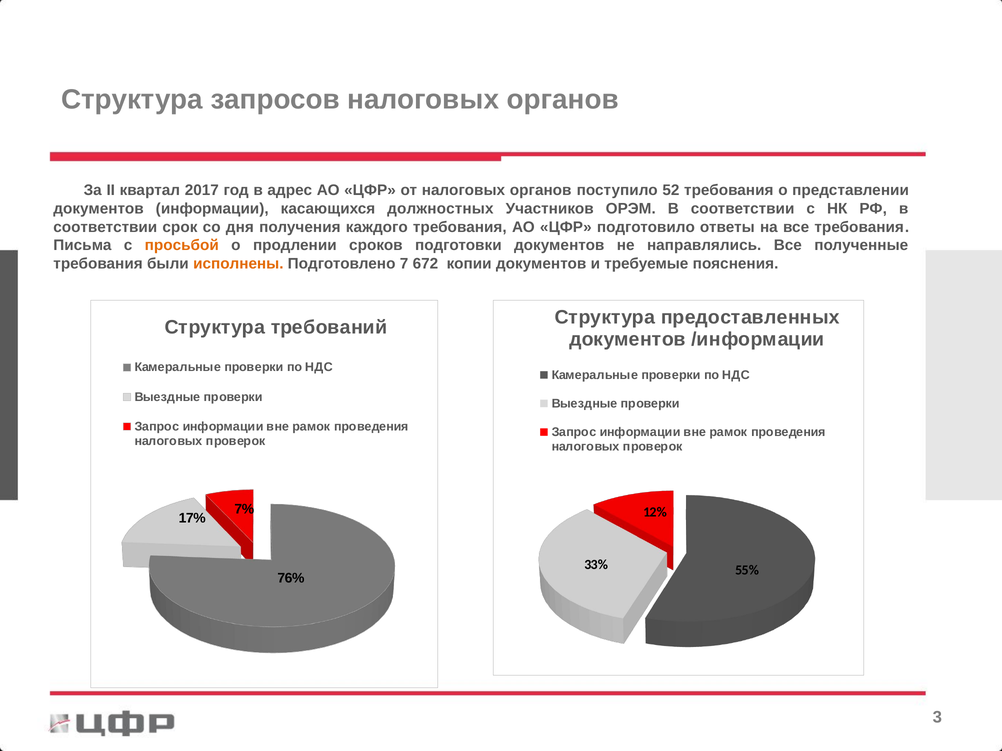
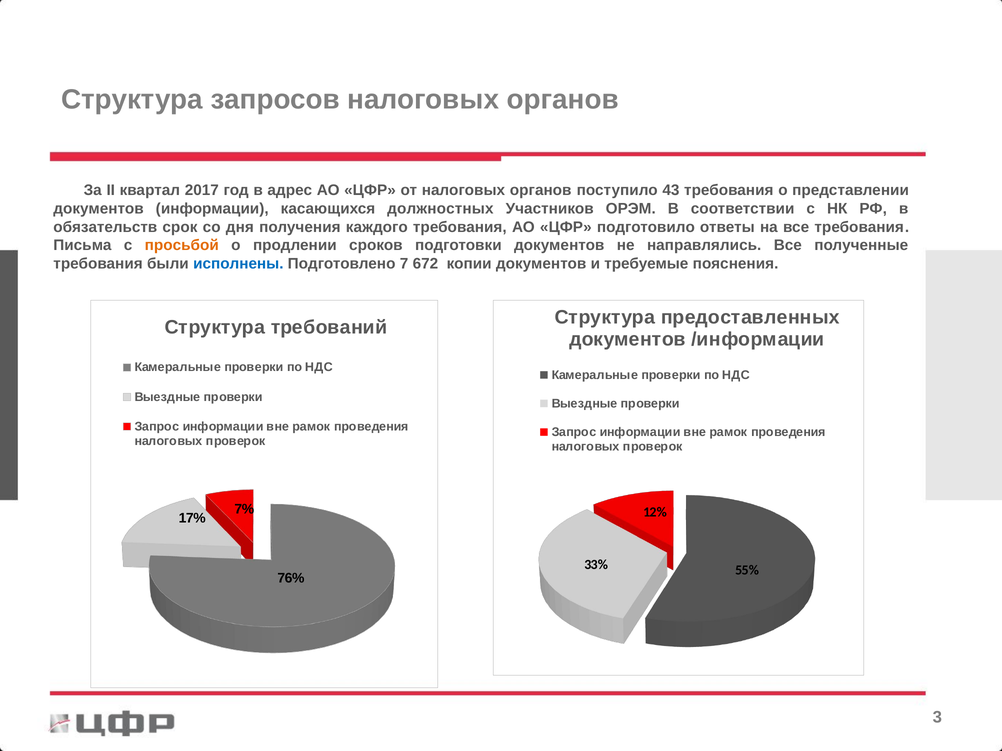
52: 52 -> 43 (671, 190)
соответствии: соответствии -> обязательств (105, 227)
исполнены colour: orange -> blue (238, 264)
